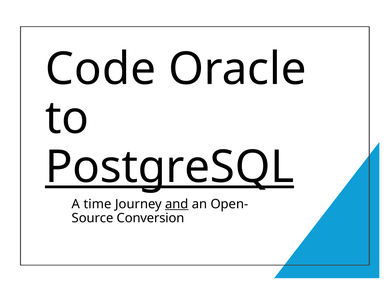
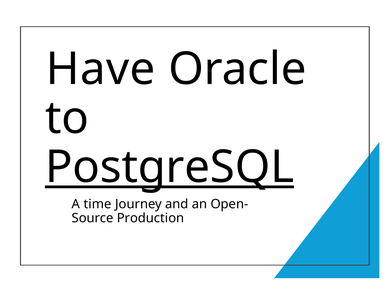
Code: Code -> Have (101, 69)
and underline: present -> none (177, 204)
Conversion: Conversion -> Production (150, 218)
